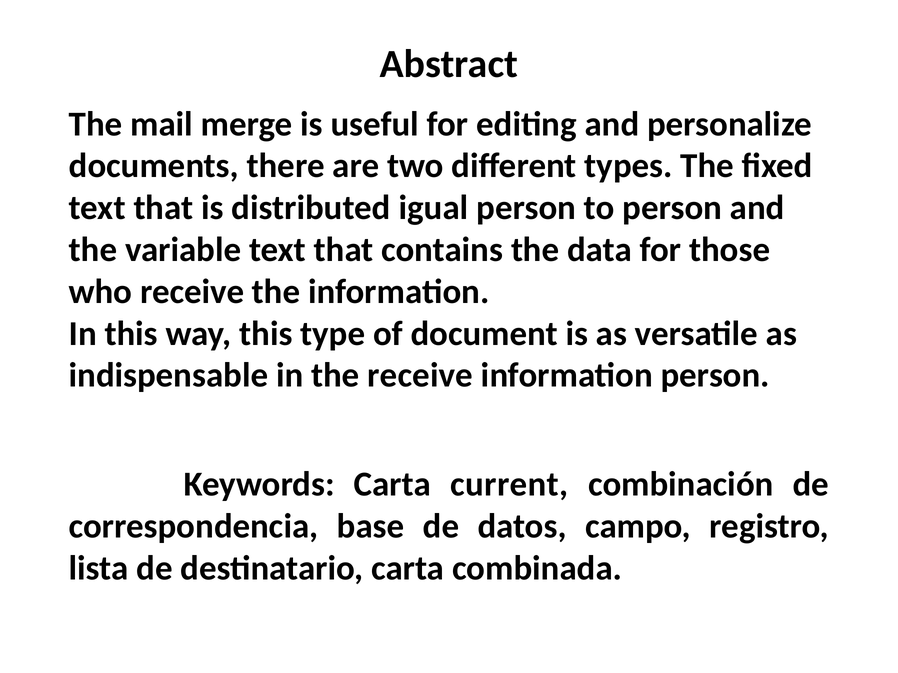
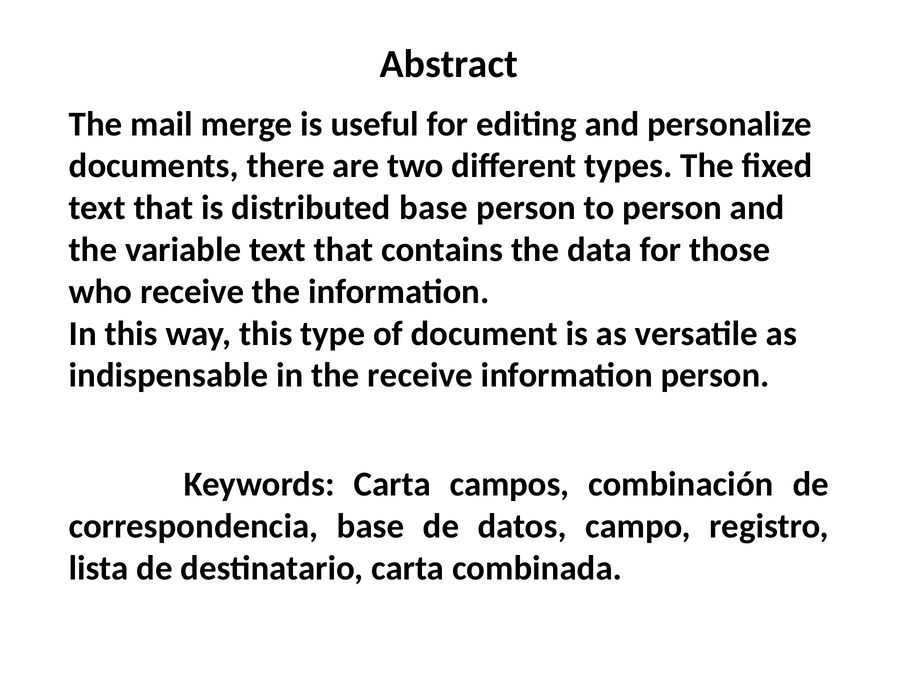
distributed igual: igual -> base (433, 208)
current: current -> campos (510, 485)
